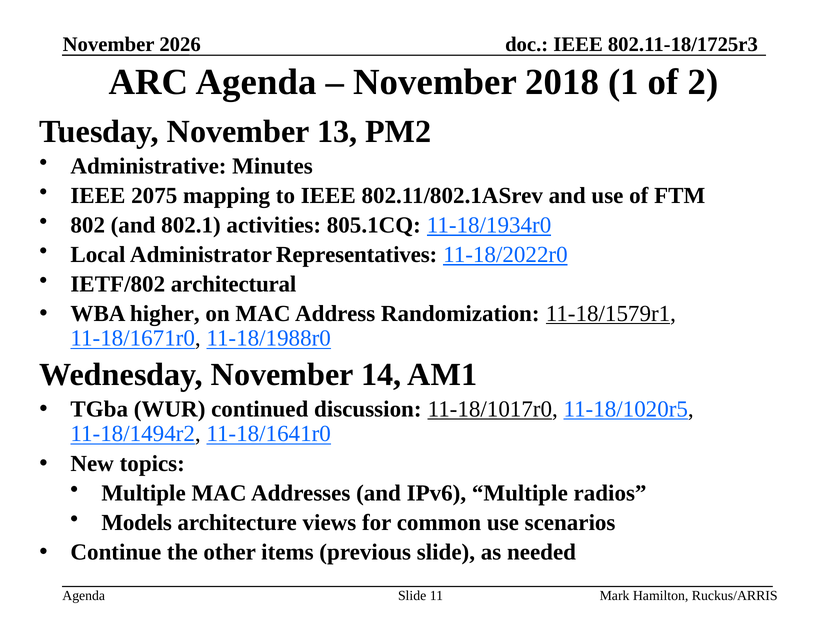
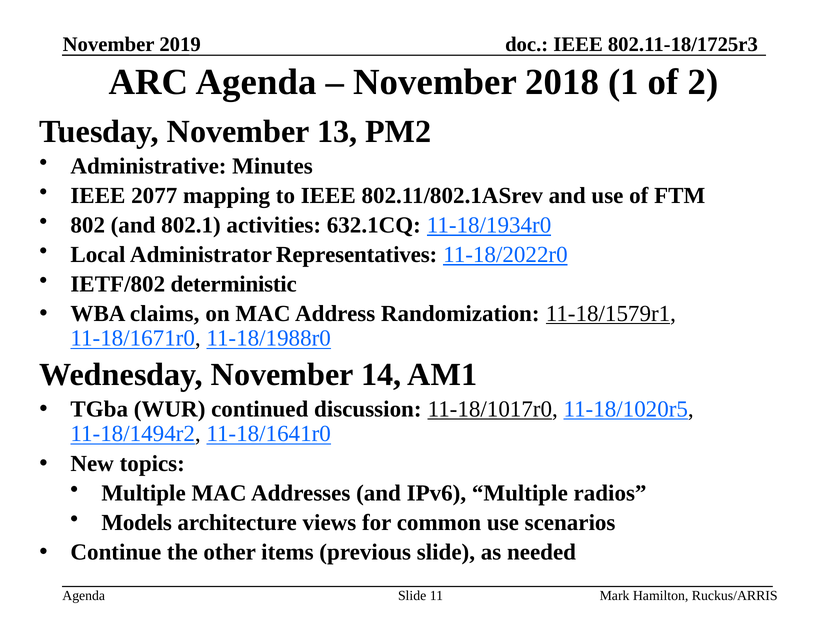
2026: 2026 -> 2019 (180, 44)
2075: 2075 -> 2077 (154, 196)
805.1CQ: 805.1CQ -> 632.1CQ (374, 225)
architectural: architectural -> deterministic (234, 284)
higher: higher -> claims (165, 313)
